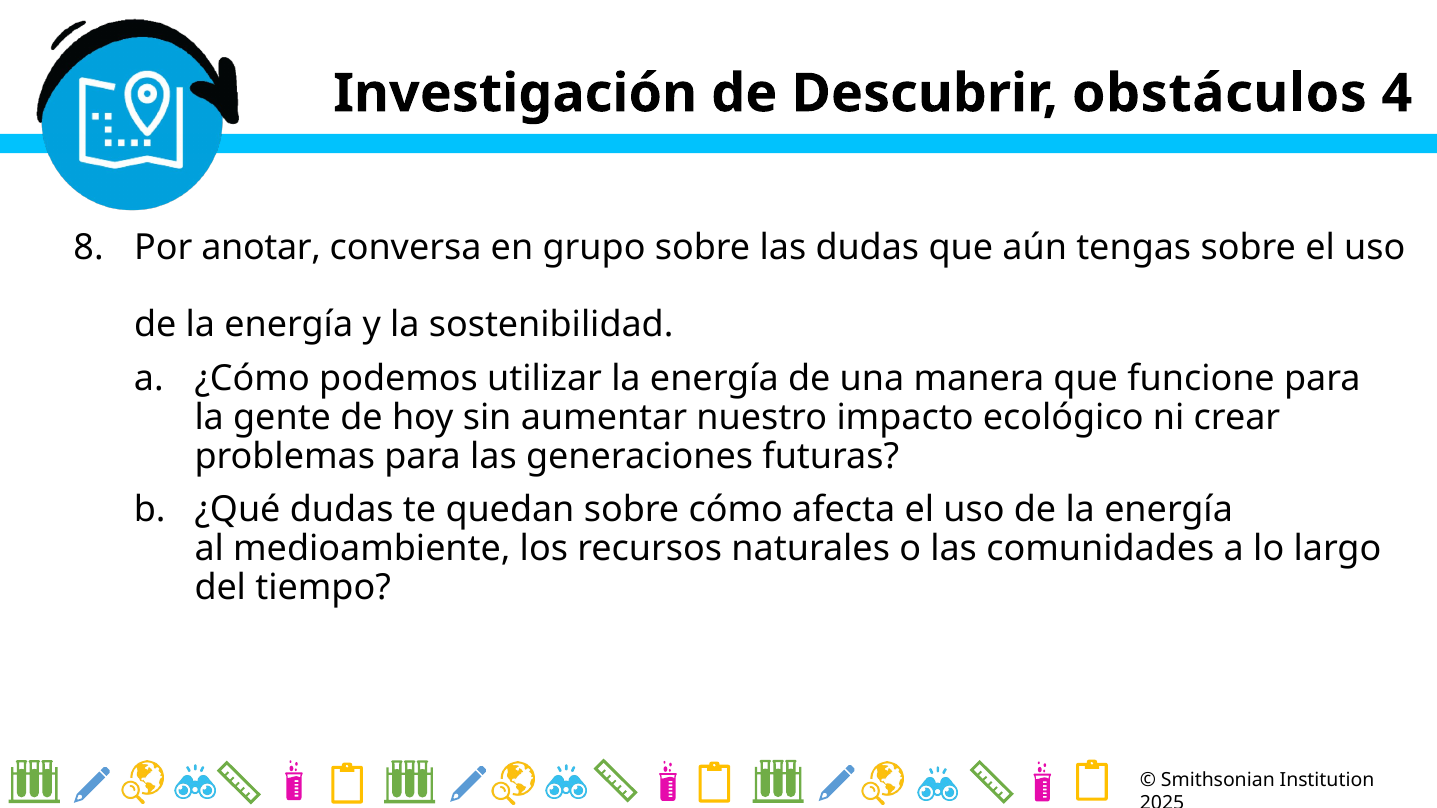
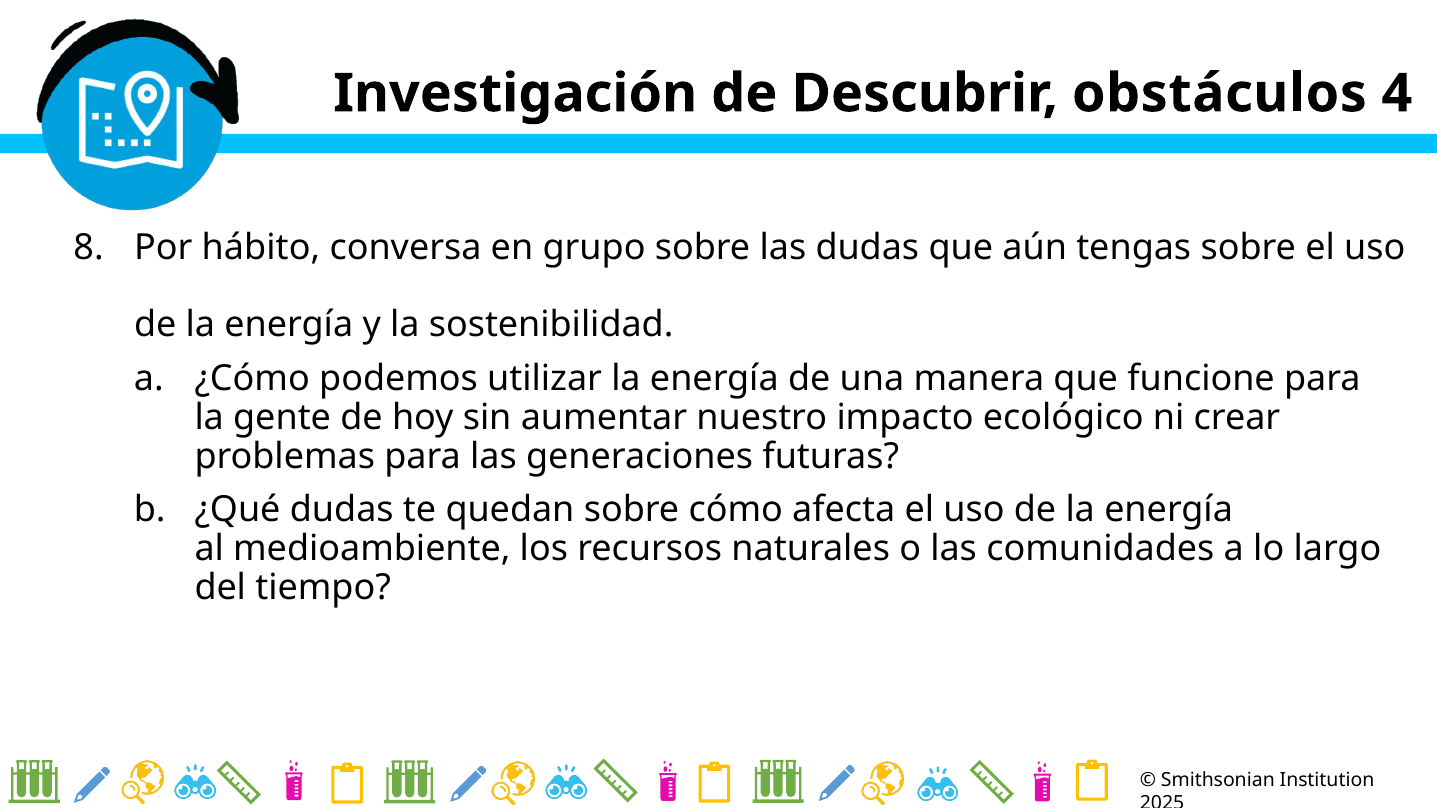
anotar: anotar -> hábito (261, 248)
